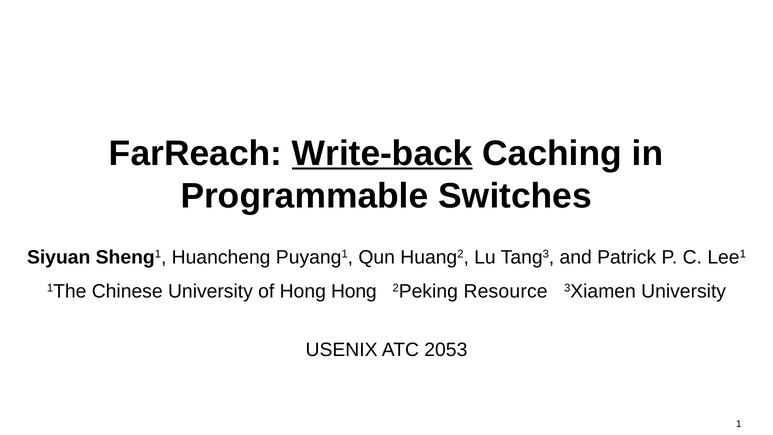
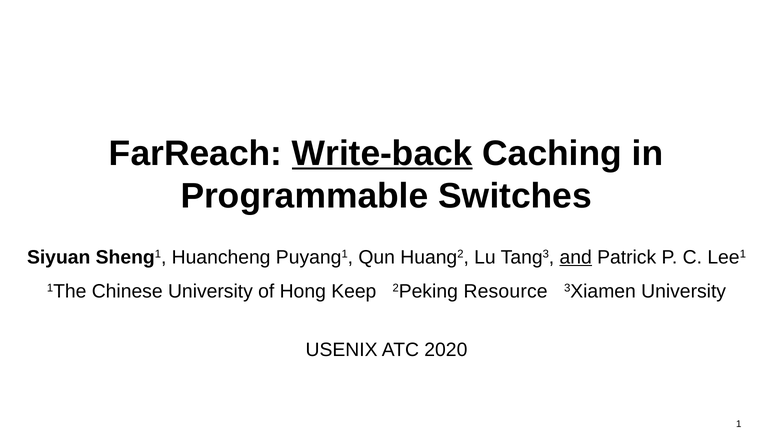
and underline: none -> present (576, 257)
Hong Hong: Hong -> Keep (354, 291)
2053: 2053 -> 2020 (446, 350)
